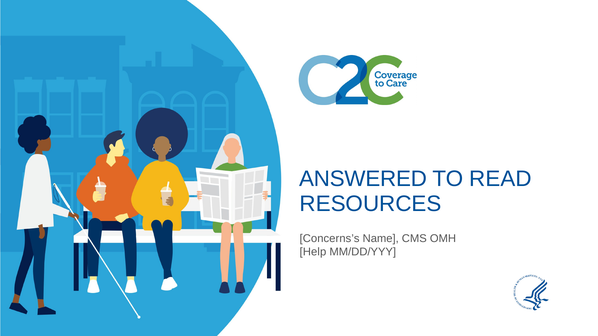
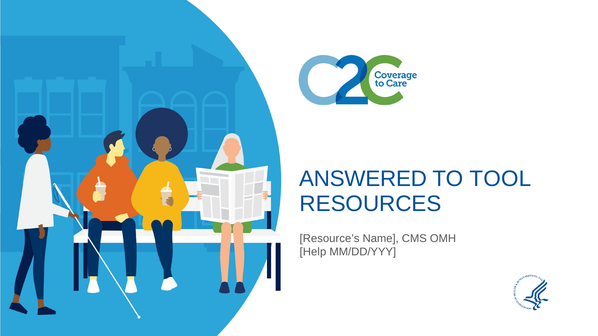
READ: READ -> TOOL (500, 179)
Concerns’s: Concerns’s -> Resource’s (330, 239)
